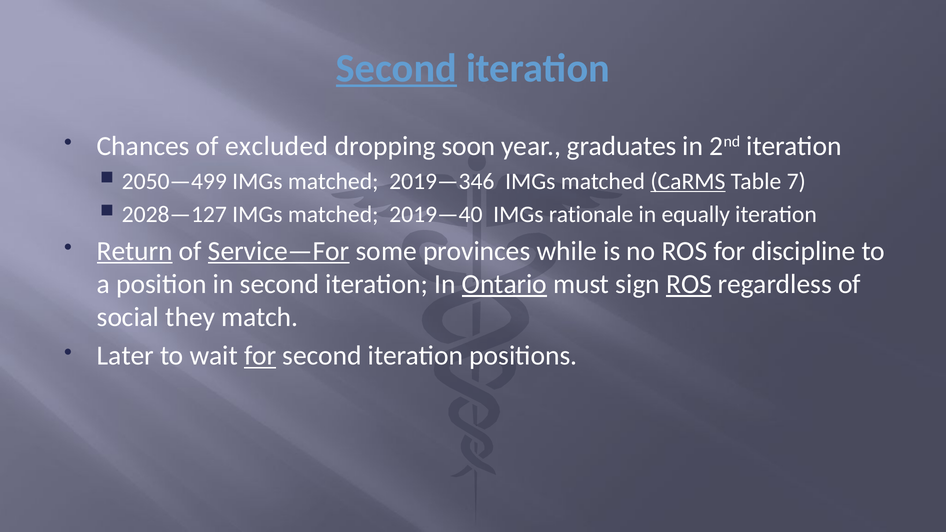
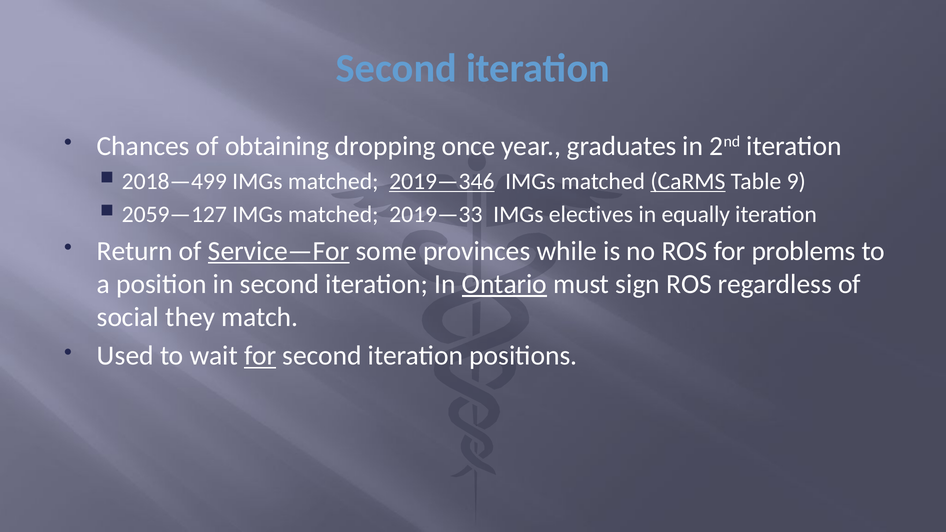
Second underline: present -> none (396, 68)
excluded: excluded -> obtaining (277, 146)
soon: soon -> once (469, 146)
2050—499: 2050—499 -> 2018—499 (174, 181)
2019—346 underline: none -> present (442, 181)
7: 7 -> 9 (796, 181)
2028—127: 2028—127 -> 2059—127 (174, 214)
2019—40: 2019—40 -> 2019—33 (436, 214)
rationale: rationale -> electives (591, 214)
Return underline: present -> none (135, 251)
discipline: discipline -> problems (804, 251)
ROS underline: present -> none (689, 284)
Later: Later -> Used (125, 356)
